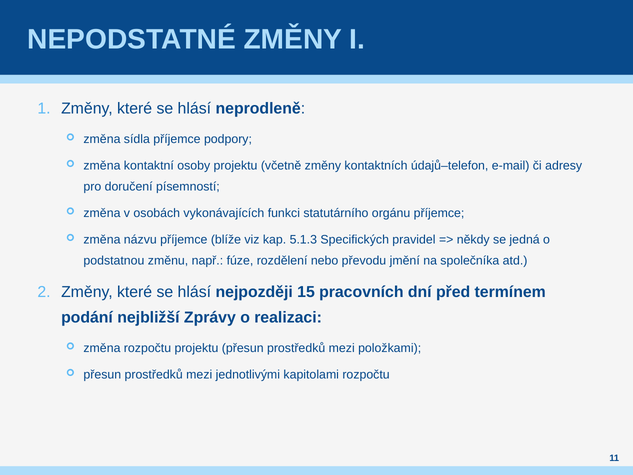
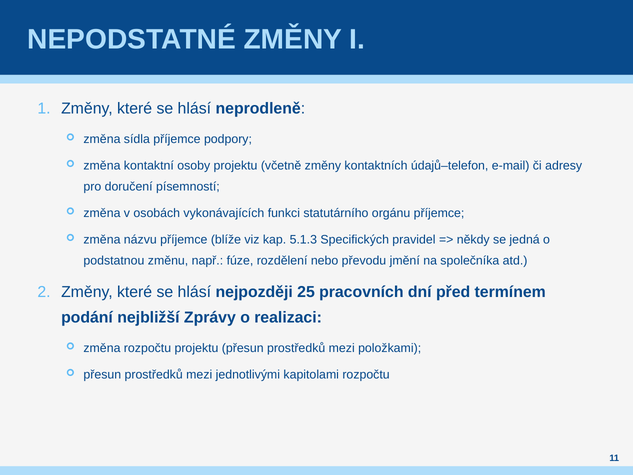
15: 15 -> 25 (306, 292)
